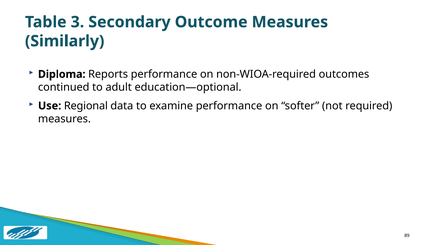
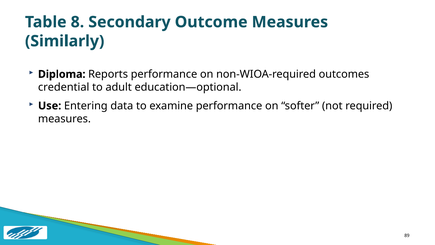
3: 3 -> 8 (77, 22)
continued: continued -> credential (64, 87)
Regional: Regional -> Entering (86, 106)
